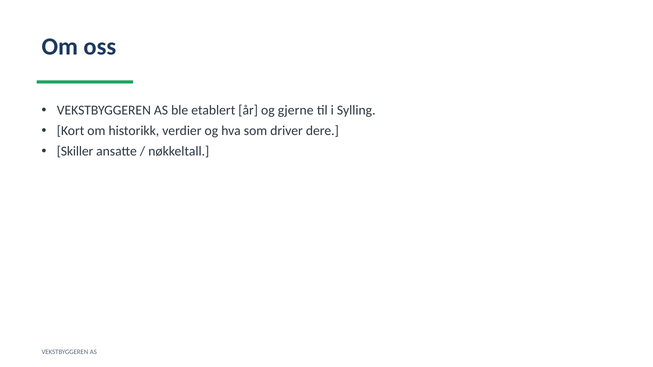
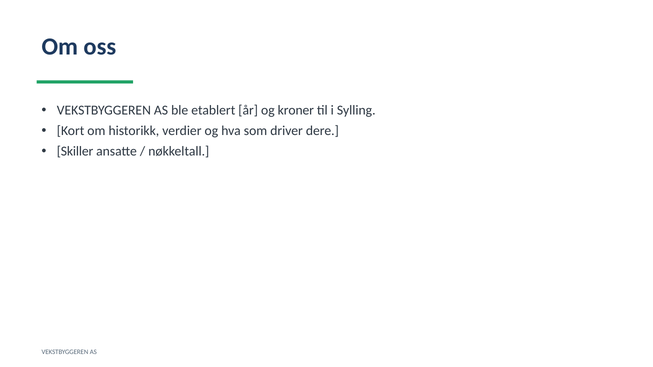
gjerne: gjerne -> kroner (296, 111)
